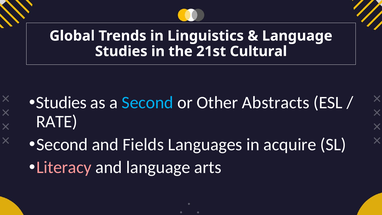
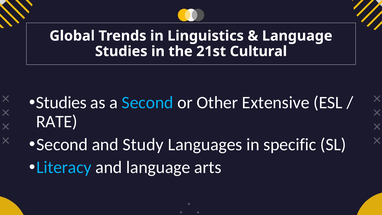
Abstracts: Abstracts -> Extensive (276, 103)
Fields: Fields -> Study (143, 144)
acquire: acquire -> specific (290, 144)
Literacy colour: pink -> light blue (64, 167)
